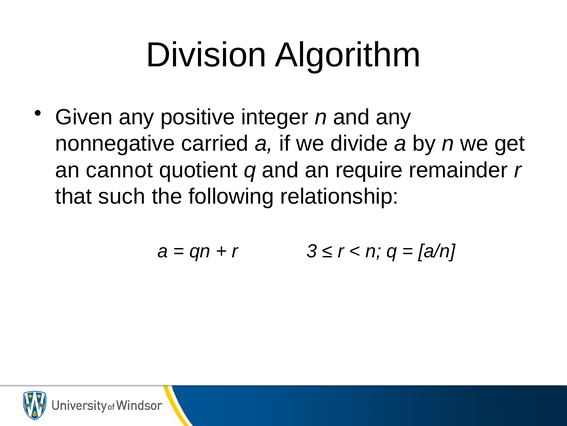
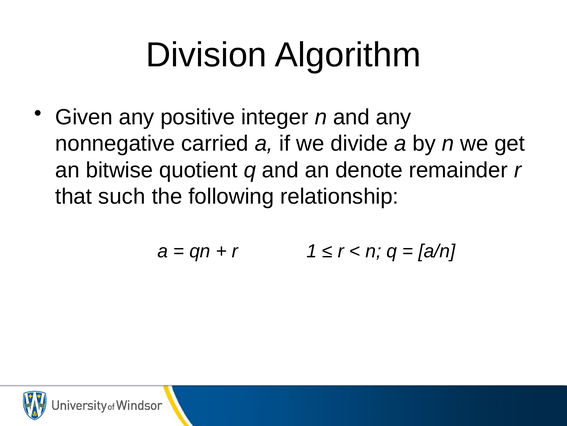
cannot: cannot -> bitwise (119, 170)
require: require -> denote (369, 170)
3: 3 -> 1 (312, 251)
